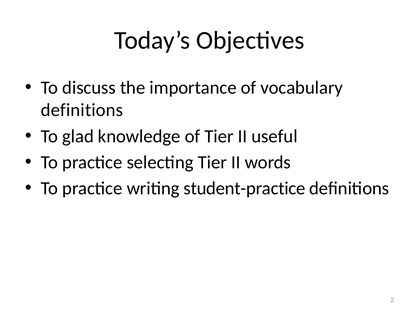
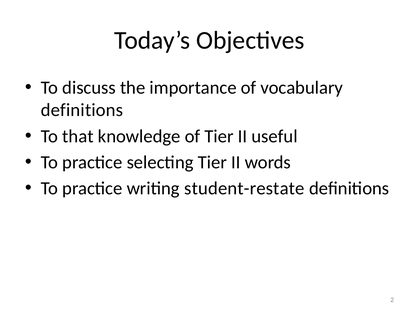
glad: glad -> that (78, 136)
student-practice: student-practice -> student-restate (244, 188)
